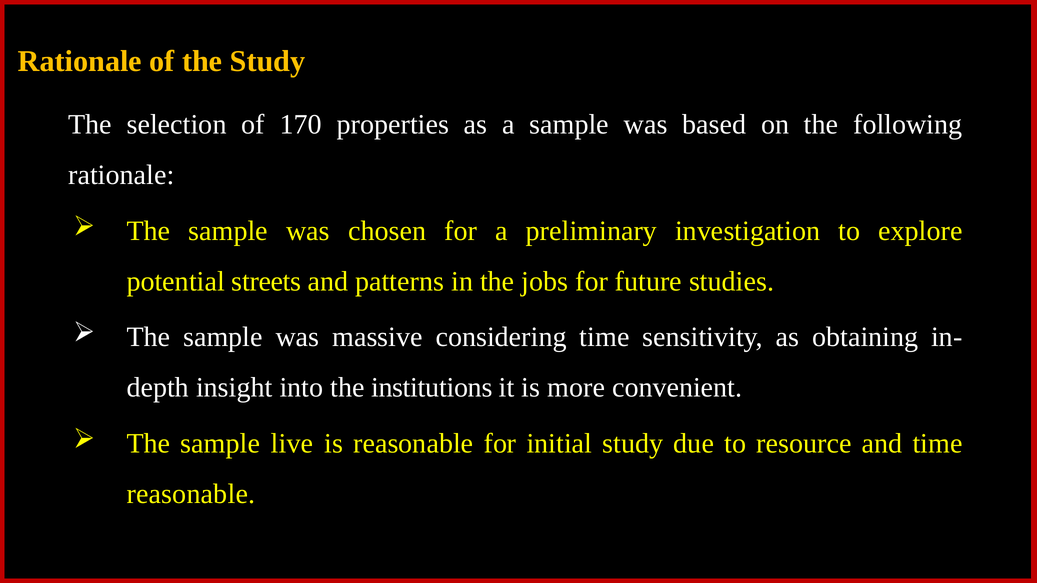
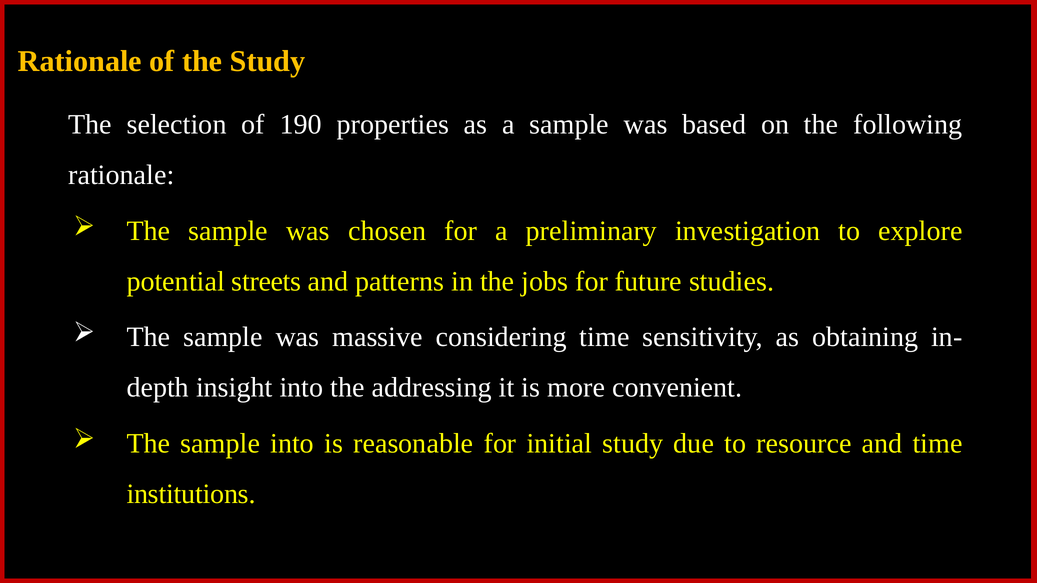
170: 170 -> 190 (301, 125)
institutions: institutions -> addressing (432, 388)
sample live: live -> into (292, 444)
reasonable: reasonable -> institutions (191, 494)
